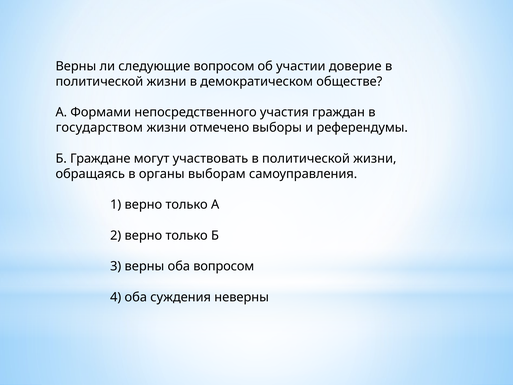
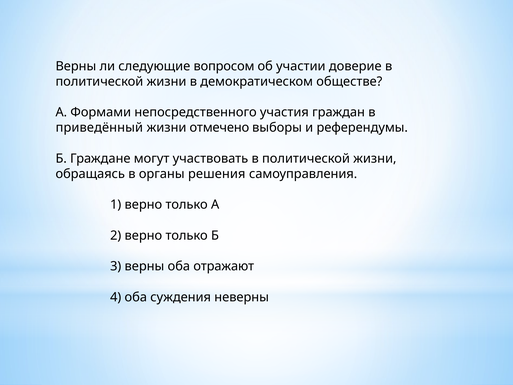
государством: государством -> приведённый (99, 128)
выборам: выборам -> решения (217, 174)
оба вопросом: вопросом -> отражают (224, 266)
